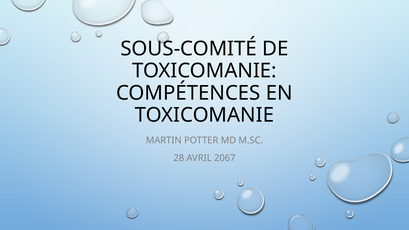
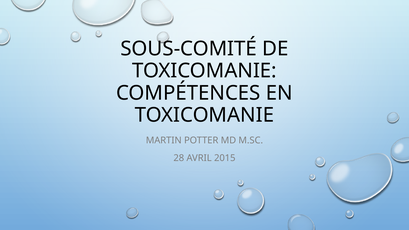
2067: 2067 -> 2015 (225, 158)
